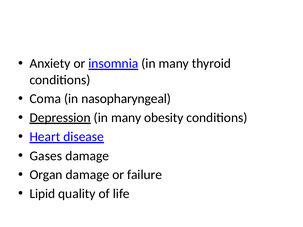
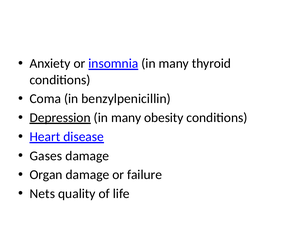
nasopharyngeal: nasopharyngeal -> benzylpenicillin (126, 99)
Lipid: Lipid -> Nets (42, 194)
